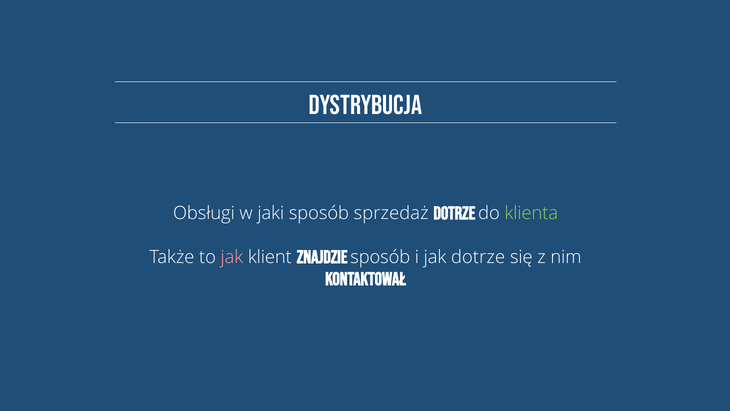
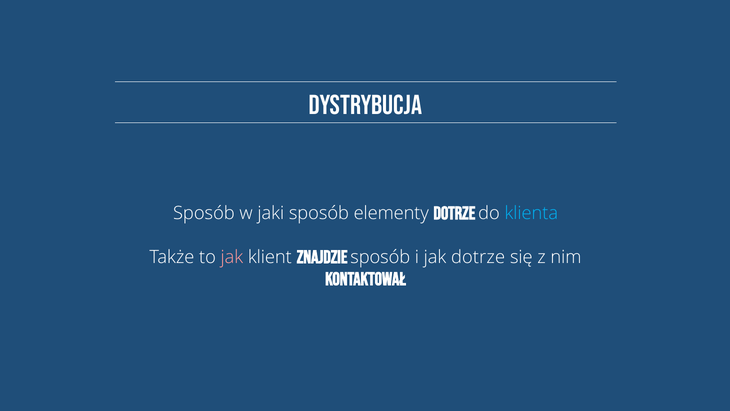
Obsługi: Obsługi -> Sposób (204, 213)
sprzedaż: sprzedaż -> elementy (391, 213)
klienta colour: light green -> light blue (531, 213)
